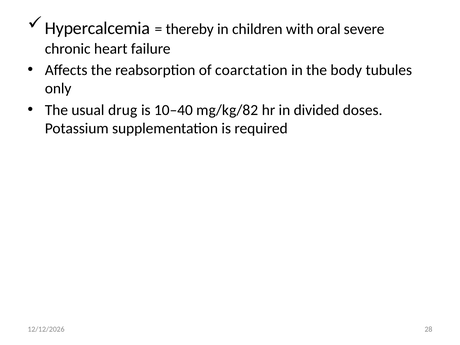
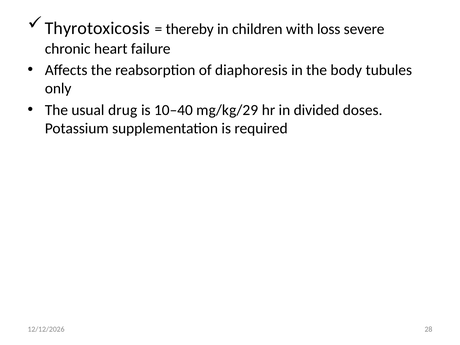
Hypercalcemia: Hypercalcemia -> Thyrotoxicosis (97, 28)
oral: oral -> loss (329, 29)
coarctation: coarctation -> diaphoresis (251, 70)
mg/kg/82: mg/kg/82 -> mg/kg/29 (227, 110)
